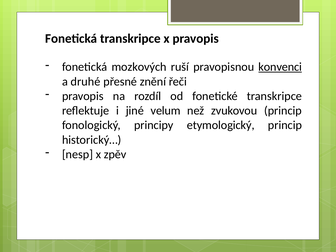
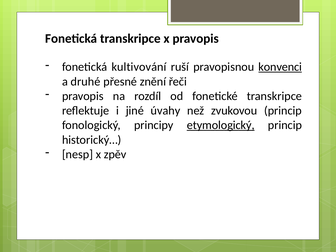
mozkových: mozkových -> kultivování (139, 67)
velum: velum -> úvahy (166, 111)
etymologický underline: none -> present (221, 125)
